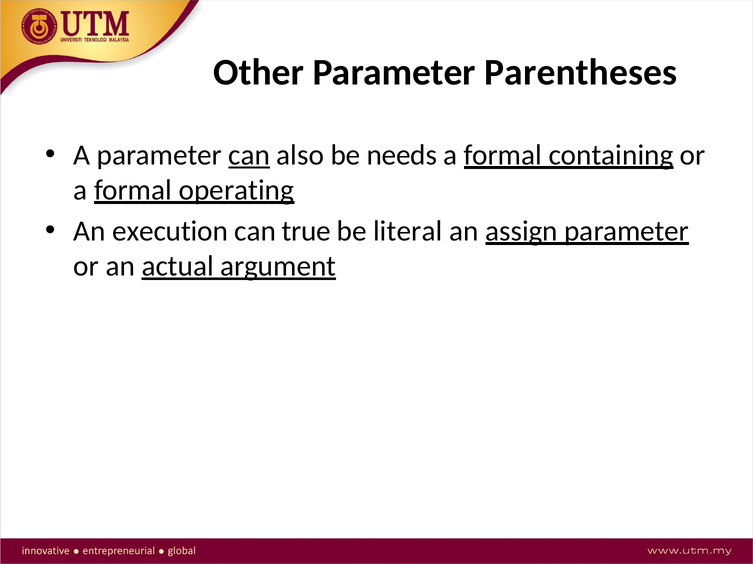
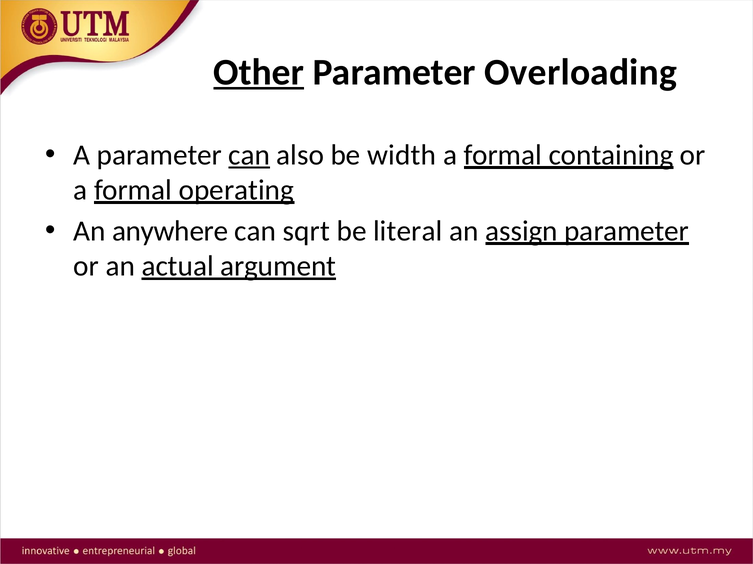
Other underline: none -> present (259, 72)
Parentheses: Parentheses -> Overloading (581, 72)
needs: needs -> width (402, 155)
execution: execution -> anywhere (170, 231)
true: true -> sqrt (306, 231)
